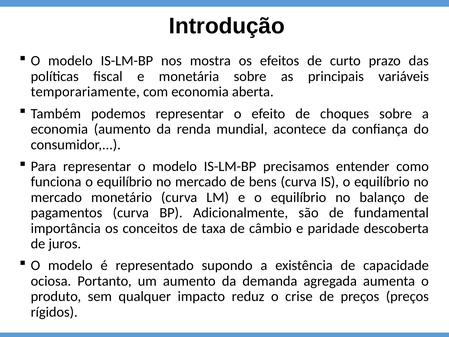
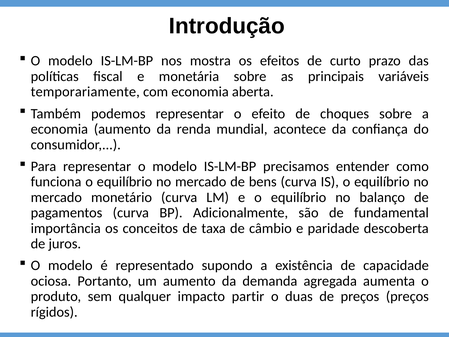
reduz: reduz -> partir (248, 296)
crise: crise -> duas (299, 296)
